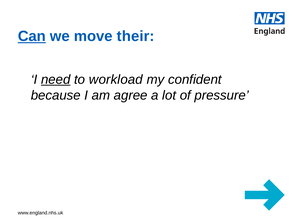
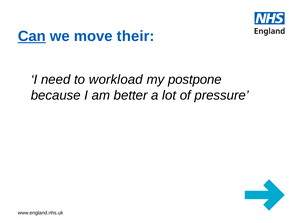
need underline: present -> none (56, 79)
confident: confident -> postpone (195, 79)
agree: agree -> better (131, 95)
